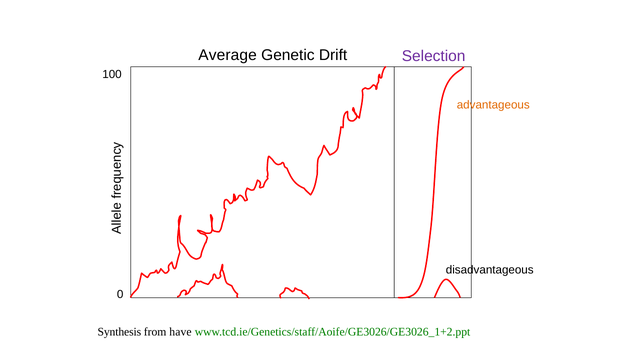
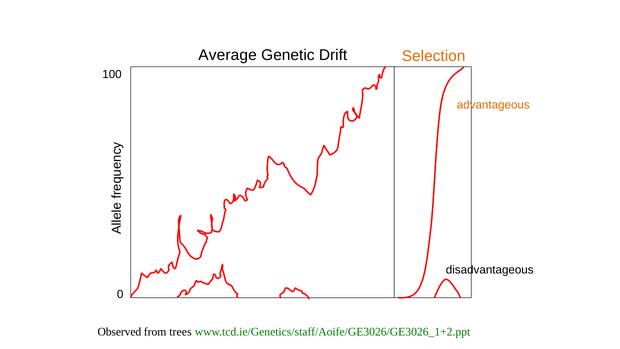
Selection colour: purple -> orange (434, 56)
Synthesis: Synthesis -> Observed (119, 332)
have: have -> trees (180, 332)
